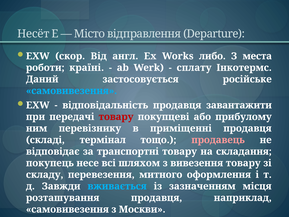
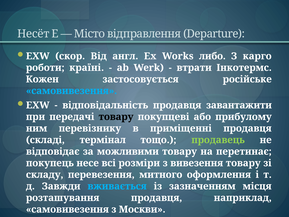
места: места -> карго (257, 56)
сплату: сплату -> втрати (194, 68)
Даний: Даний -> Кожен (42, 79)
товару colour: red -> black (116, 117)
продавець colour: pink -> light green (218, 140)
транспортні: транспортні -> можливими (128, 151)
складання: складання -> перетинає (244, 151)
шляхом: шляхом -> розміри (139, 163)
